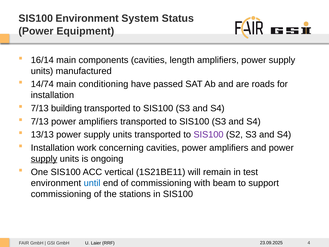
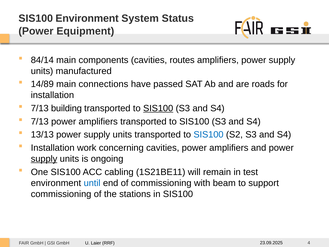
16/14: 16/14 -> 84/14 (42, 60)
length: length -> routes (182, 60)
14/74: 14/74 -> 14/89 (42, 84)
conditioning: conditioning -> connections (103, 84)
SIS100 underline: none -> present (158, 108)
SIS100 colour: purple -> blue (209, 135)
vertical: vertical -> cabling (119, 172)
